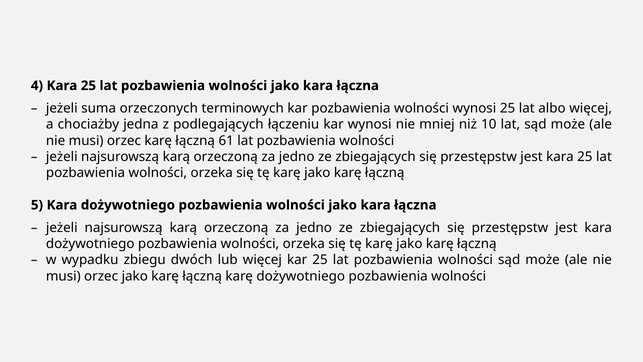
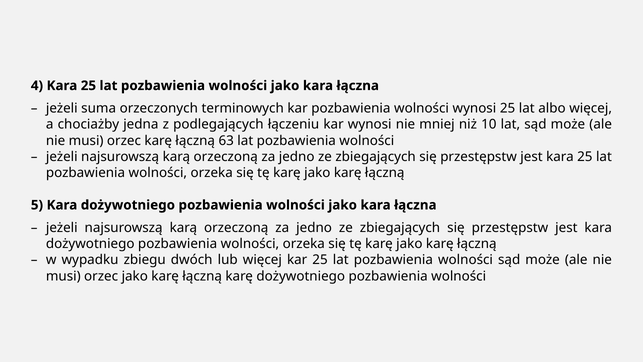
61: 61 -> 63 (226, 141)
